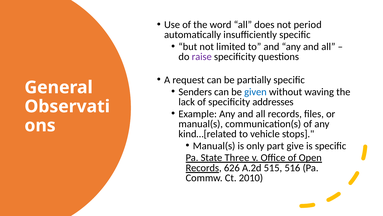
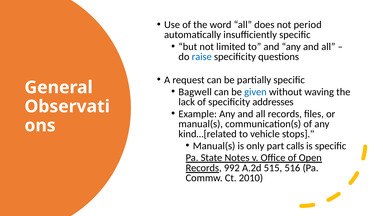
raise colour: purple -> blue (202, 57)
Senders: Senders -> Bagwell (195, 92)
give: give -> calls (295, 146)
Three: Three -> Notes (237, 157)
626: 626 -> 992 (232, 167)
